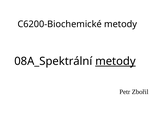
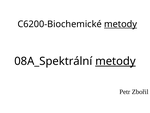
metody underline: none -> present (121, 24)
